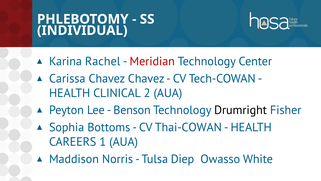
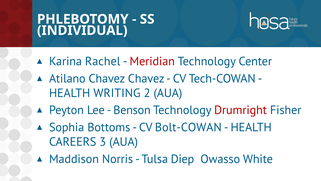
Carissa: Carissa -> Atilano (67, 78)
CLINICAL: CLINICAL -> WRITING (117, 93)
Drumright colour: black -> red (240, 110)
Thai-COWAN: Thai-COWAN -> Bolt-COWAN (188, 127)
1: 1 -> 3 (103, 142)
